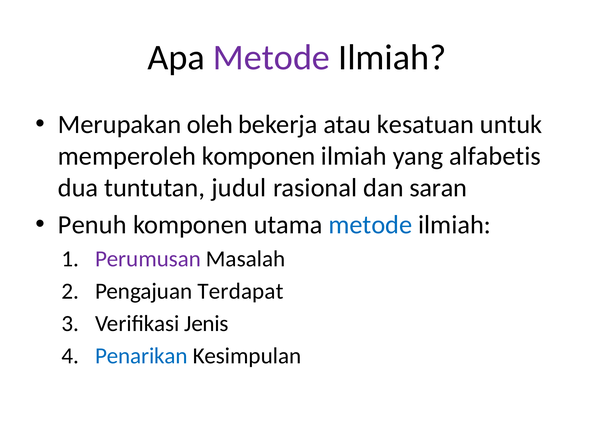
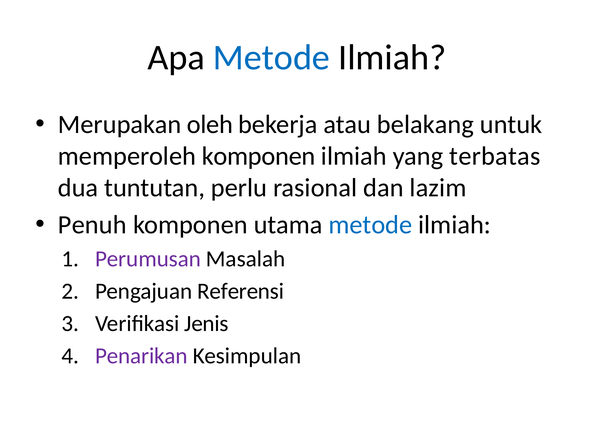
Metode colour: purple -> blue (272, 58)
kesatuan: kesatuan -> belakang (425, 125)
alfabetis: alfabetis -> terbatas (495, 156)
judul: judul -> perlu (239, 188)
saran: saran -> lazim (438, 188)
Terdapat: Terdapat -> Referensi (241, 291)
Penarikan colour: blue -> purple (141, 356)
